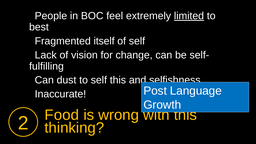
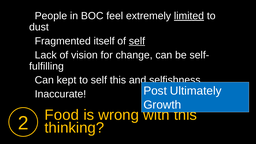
best: best -> dust (39, 27)
self underline: none -> present (137, 41)
dust: dust -> kept (67, 80)
Language: Language -> Ultimately (196, 91)
